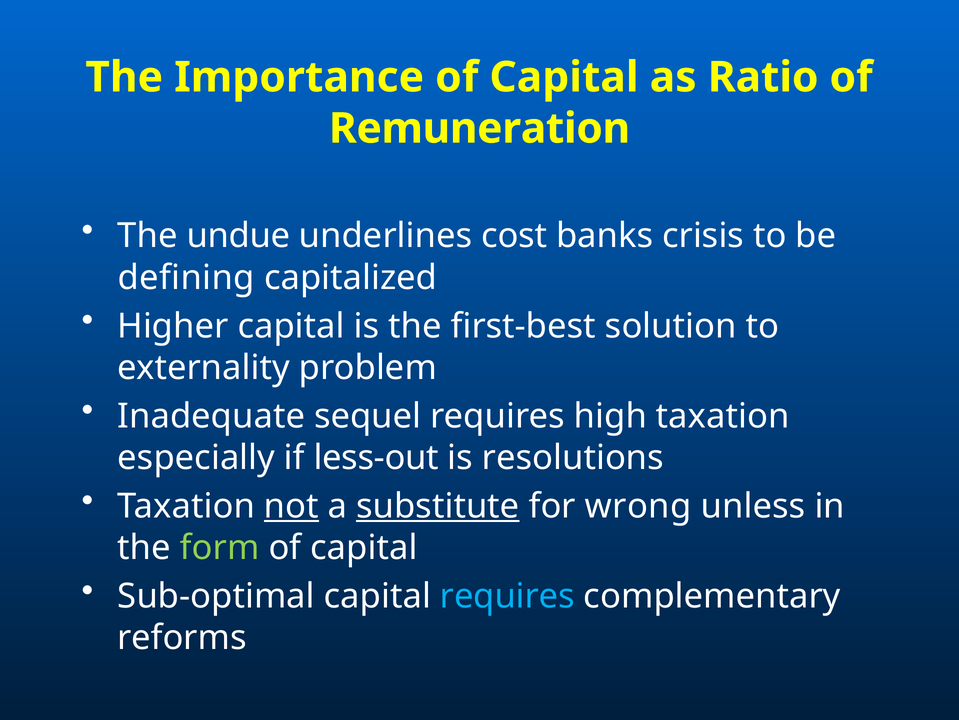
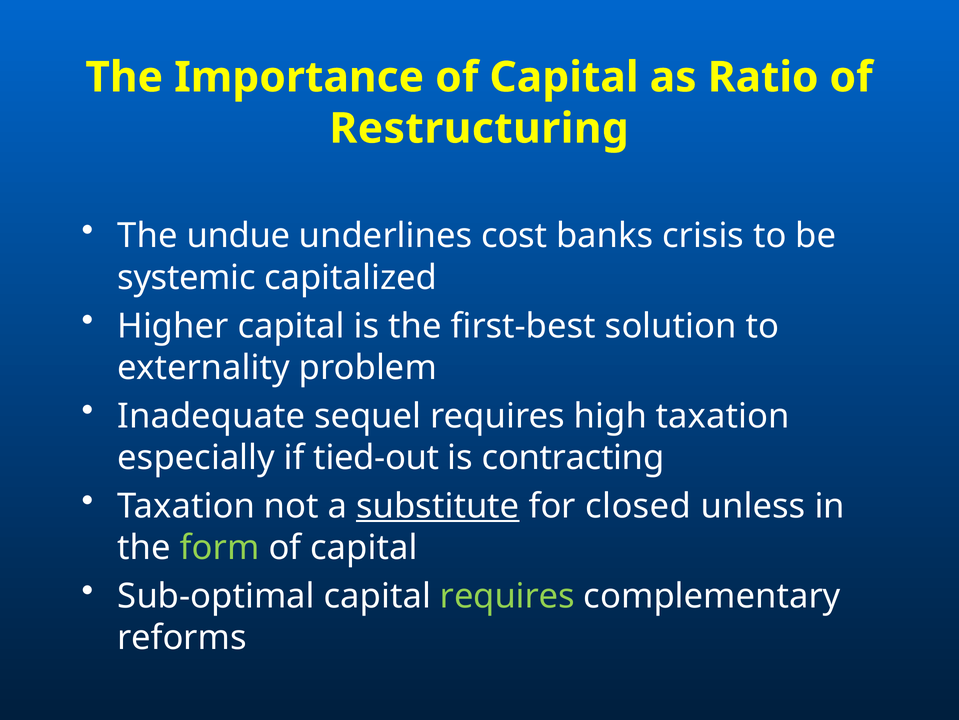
Remuneration: Remuneration -> Restructuring (479, 128)
defining: defining -> systemic (186, 277)
less-out: less-out -> tied-out (376, 457)
resolutions: resolutions -> contracting (573, 457)
not underline: present -> none (291, 506)
wrong: wrong -> closed (638, 506)
requires colour: light blue -> light green (507, 596)
